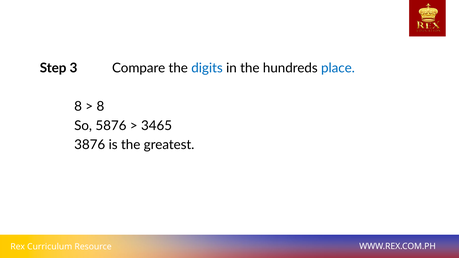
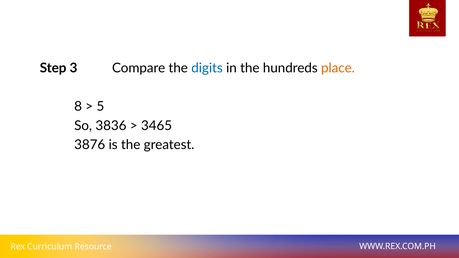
place colour: blue -> orange (338, 68)
8: 8 -> 5 (100, 107)
5876: 5876 -> 3836 (111, 126)
